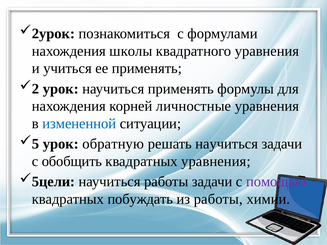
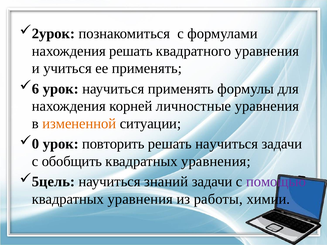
нахождения школы: школы -> решать (131, 51)
2: 2 -> 6 (36, 89)
измененной colour: blue -> orange (79, 124)
5: 5 -> 0 (36, 144)
обратную: обратную -> повторить (113, 144)
5цели: 5цели -> 5цель (53, 182)
научиться работы: работы -> знаний (166, 182)
побуждать: побуждать -> уравнения (140, 199)
